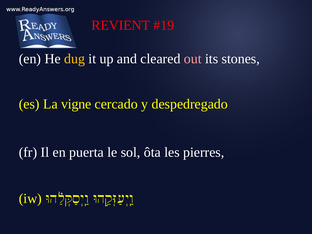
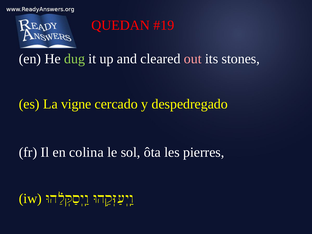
REVIENT: REVIENT -> QUEDAN (121, 25)
dug colour: yellow -> light green (75, 59)
puerta: puerta -> colina (86, 152)
